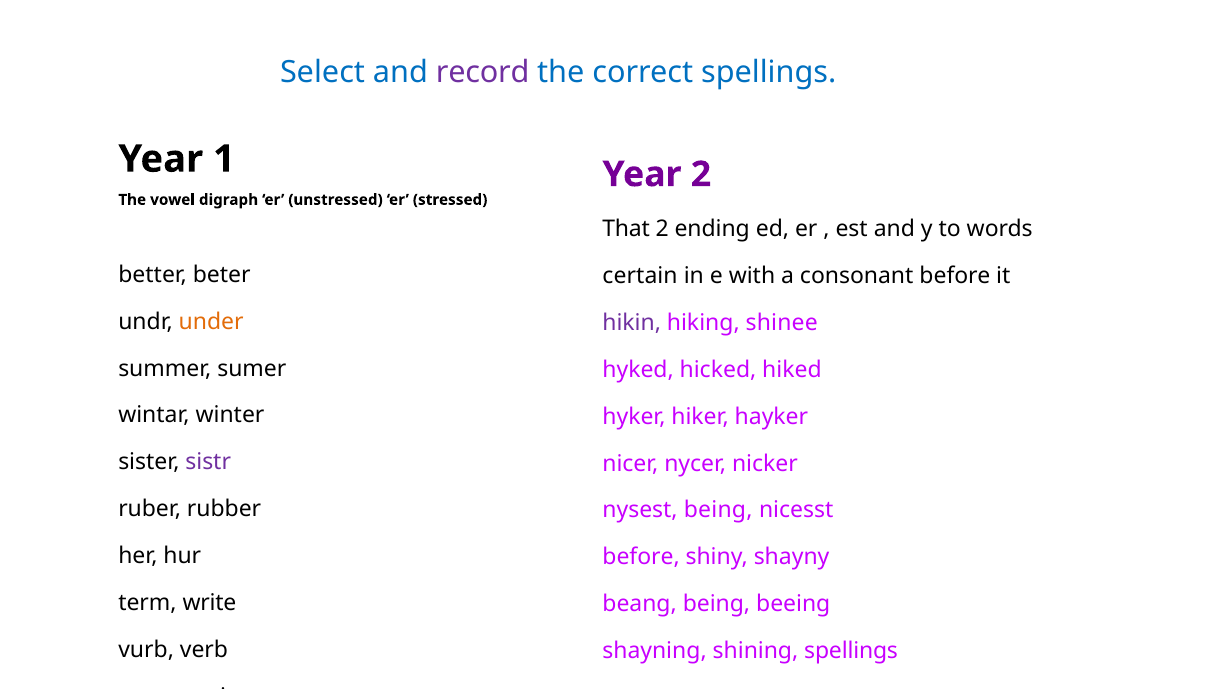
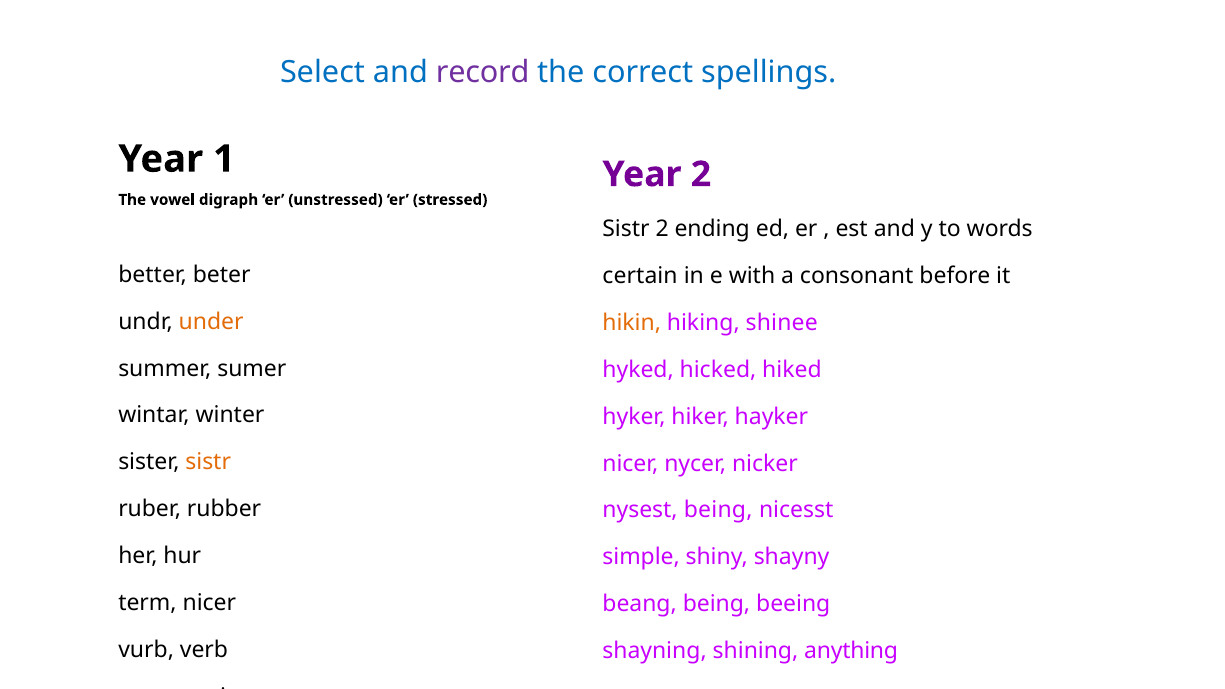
That: That -> Sistr (626, 229)
hikin colour: purple -> orange (632, 323)
sistr colour: purple -> orange (208, 462)
before: before -> simple (641, 557)
term write: write -> nicer (209, 603)
shining spellings: spellings -> anything (851, 651)
